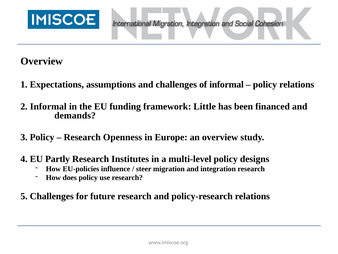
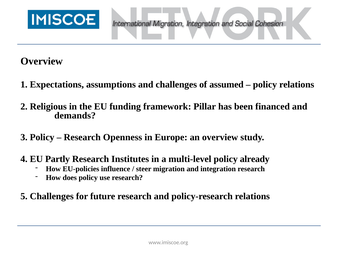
of informal: informal -> assumed (226, 84)
2 Informal: Informal -> Religious (48, 106)
Little: Little -> Pillar (205, 106)
designs: designs -> already (255, 159)
